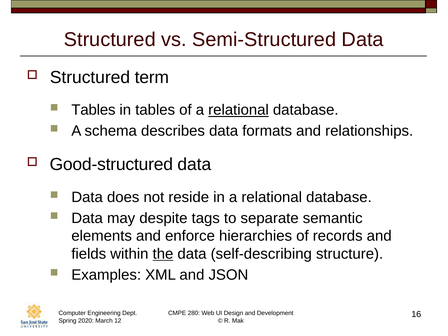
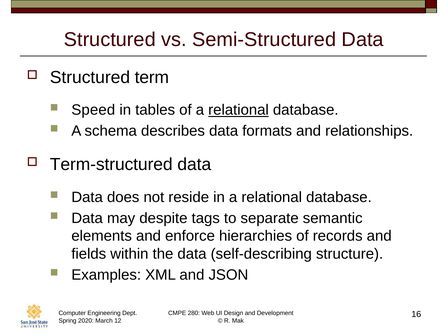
Tables: Tables -> Speed (93, 110)
Good-structured: Good-structured -> Term-structured (111, 165)
the underline: present -> none (163, 254)
